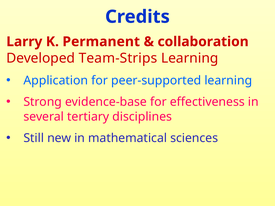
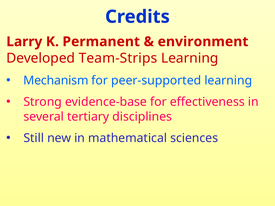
collaboration: collaboration -> environment (203, 42)
Application: Application -> Mechanism (56, 81)
